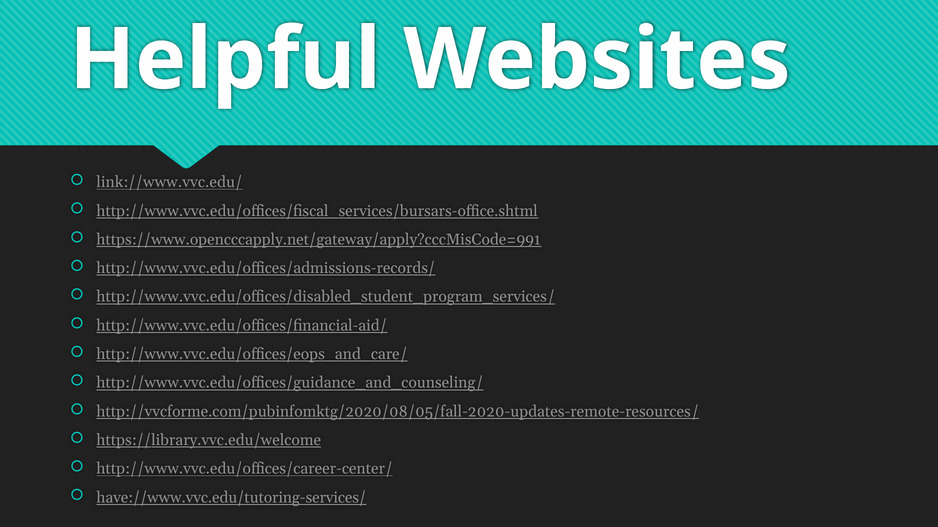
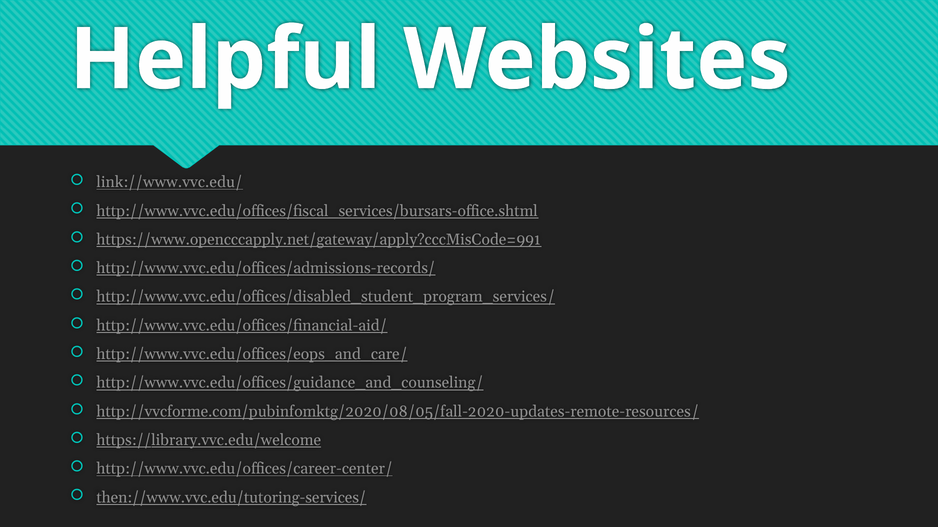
have://www.vvc.edu/tutoring-services/: have://www.vvc.edu/tutoring-services/ -> then://www.vvc.edu/tutoring-services/ (231, 498)
